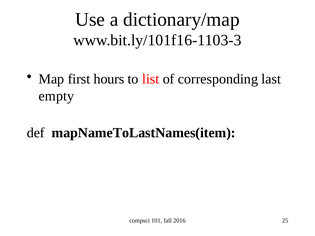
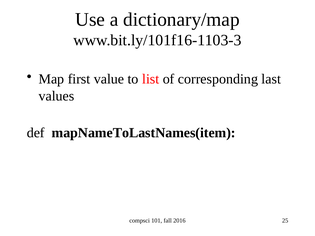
hours: hours -> value (109, 79)
empty: empty -> values (56, 96)
